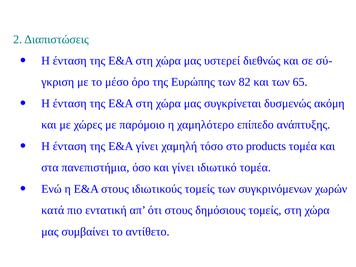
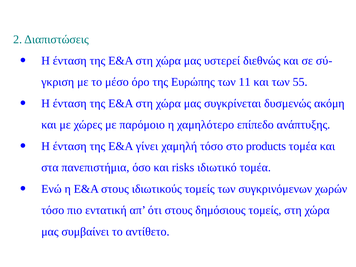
82: 82 -> 11 (245, 82)
65: 65 -> 55 (300, 82)
και γίνει: γίνει -> risks (183, 168)
κατά: κατά -> τόσο (53, 210)
